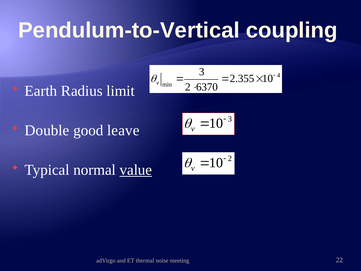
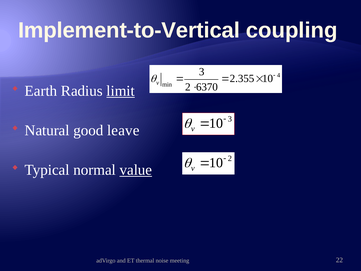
Pendulum-to-Vertical: Pendulum-to-Vertical -> Implement-to-Vertical (129, 30)
limit underline: none -> present (121, 91)
Double: Double -> Natural (47, 130)
